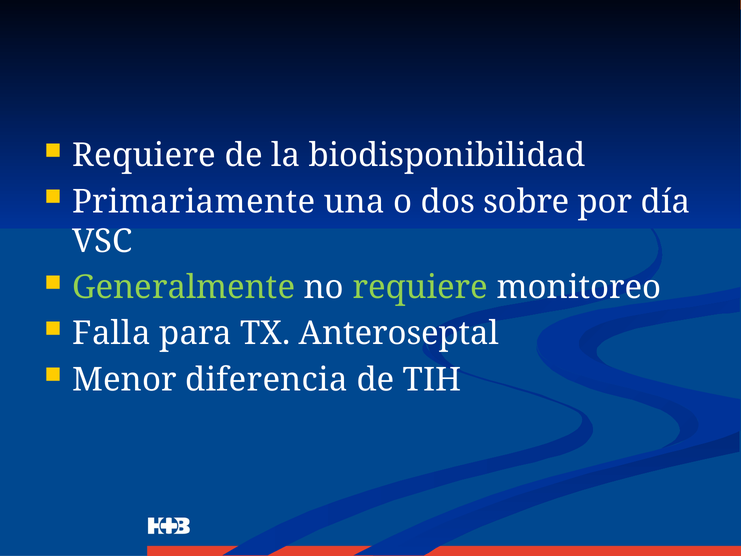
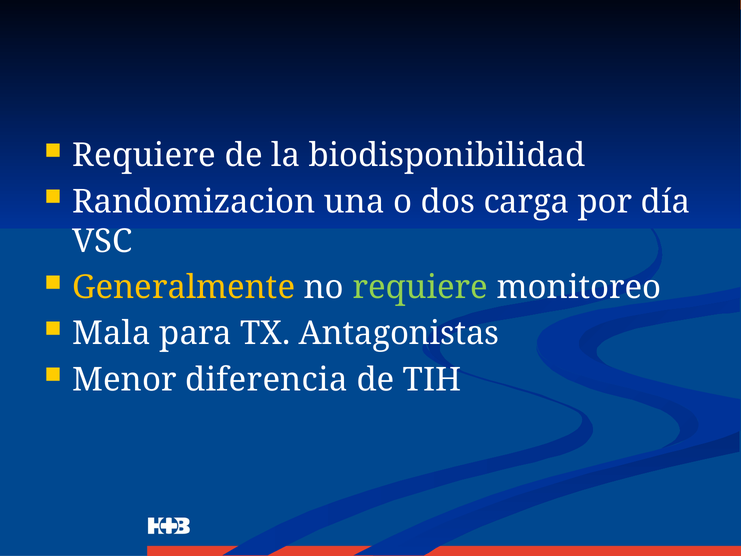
Primariamente: Primariamente -> Randomizacion (194, 202)
sobre: sobre -> carga (526, 202)
Generalmente colour: light green -> yellow (184, 287)
Falla: Falla -> Mala (112, 333)
Anteroseptal: Anteroseptal -> Antagonistas (399, 333)
